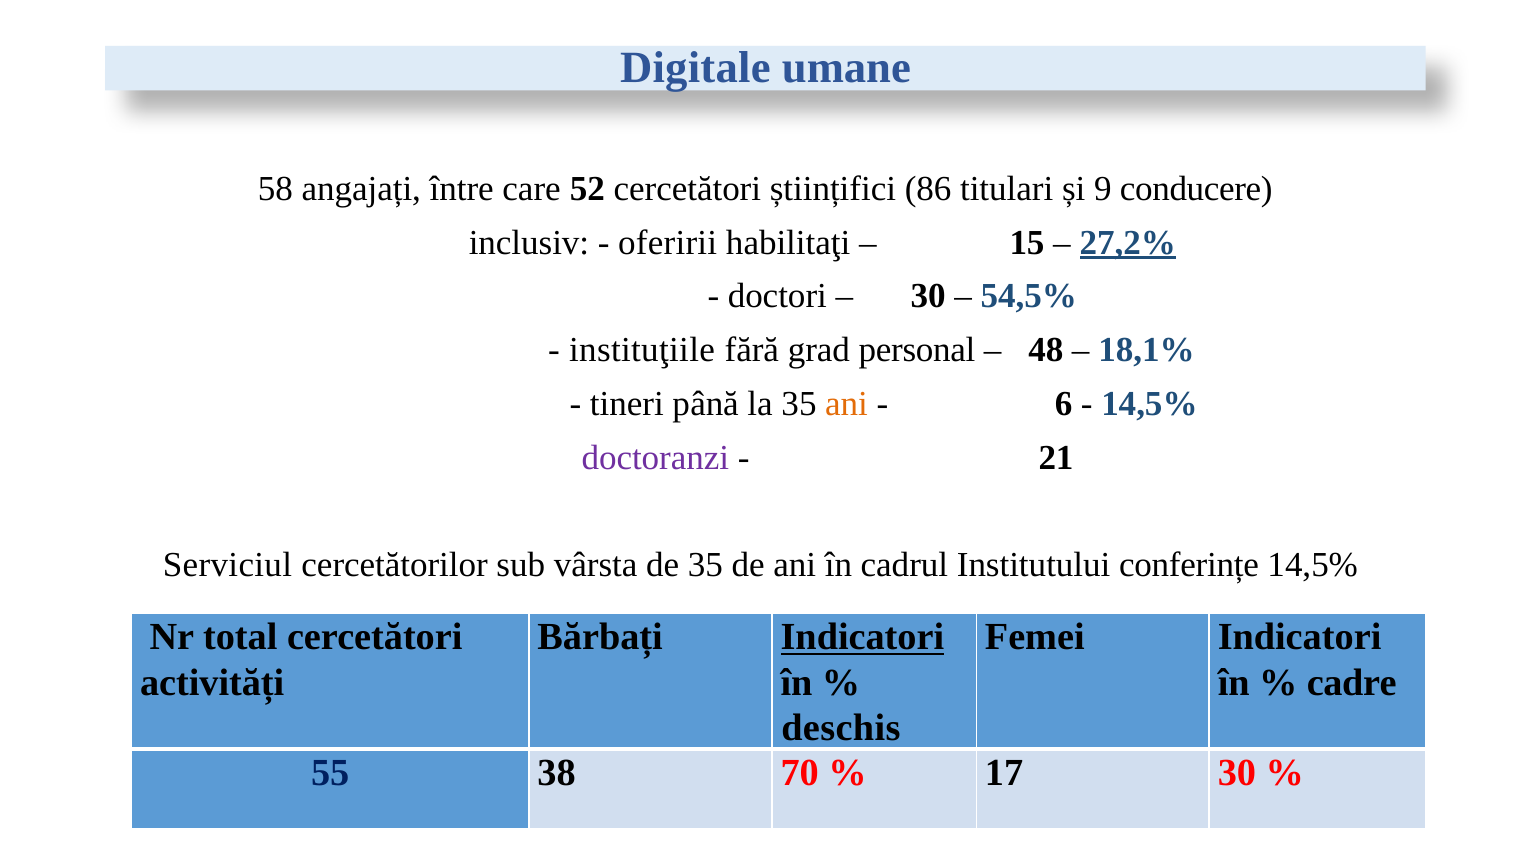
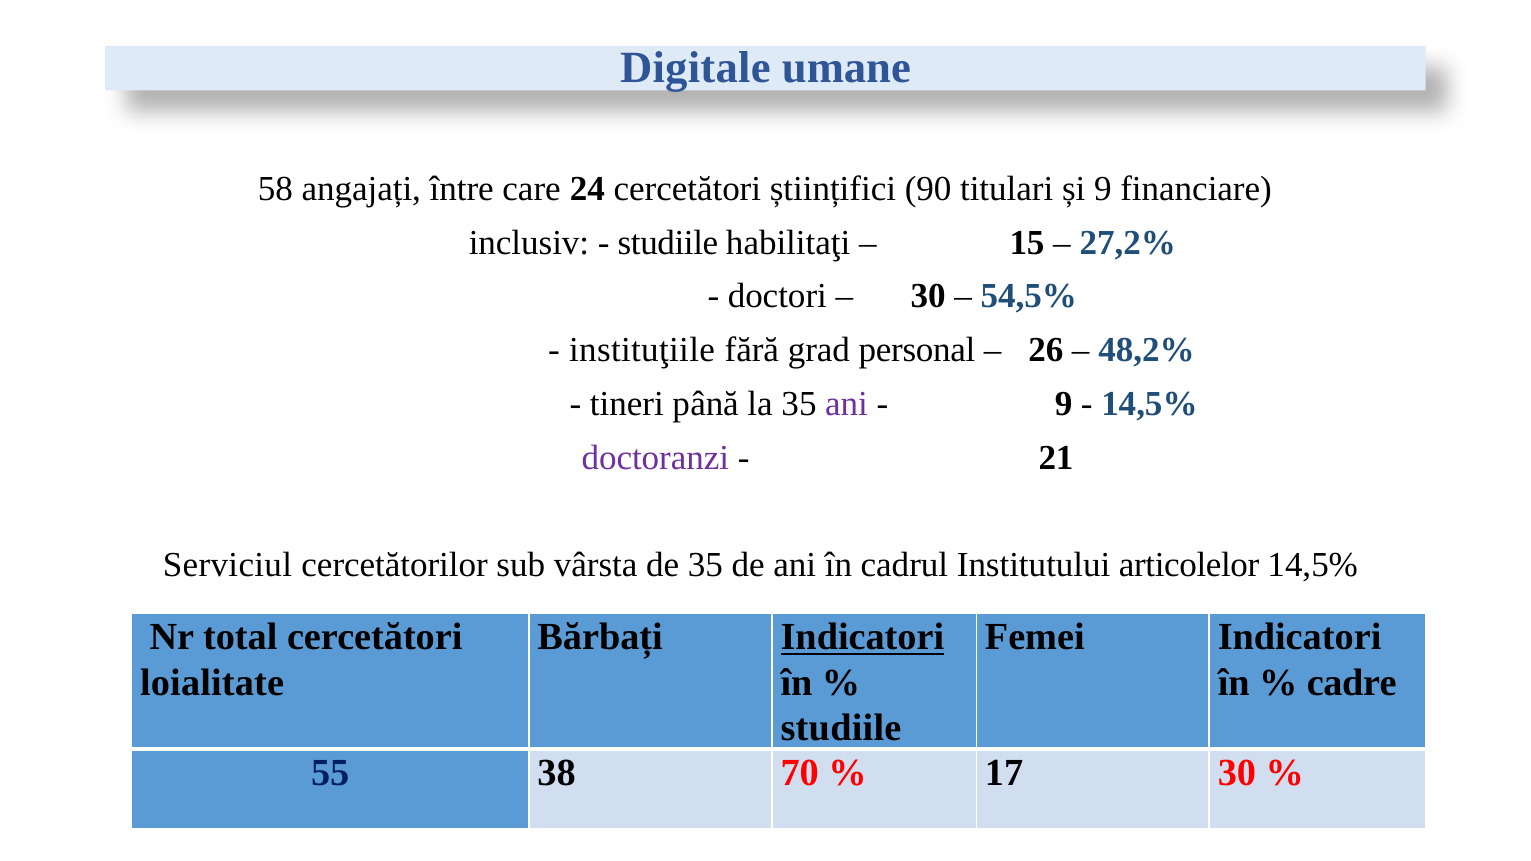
52: 52 -> 24 (587, 189)
86: 86 -> 90 (928, 189)
conducere: conducere -> financiare (1196, 189)
oferirii: oferirii -> studiile (668, 242)
27,2% underline: present -> none (1128, 242)
48: 48 -> 26 (1046, 350)
18,1%: 18,1% -> 48,2% (1147, 350)
ani colour: orange -> purple (847, 404)
6: 6 -> 9 (1064, 404)
conferințe: conferințe -> articolelor (1189, 565)
activități: activități -> loialitate (212, 683)
deschis: deschis -> studiile (841, 728)
